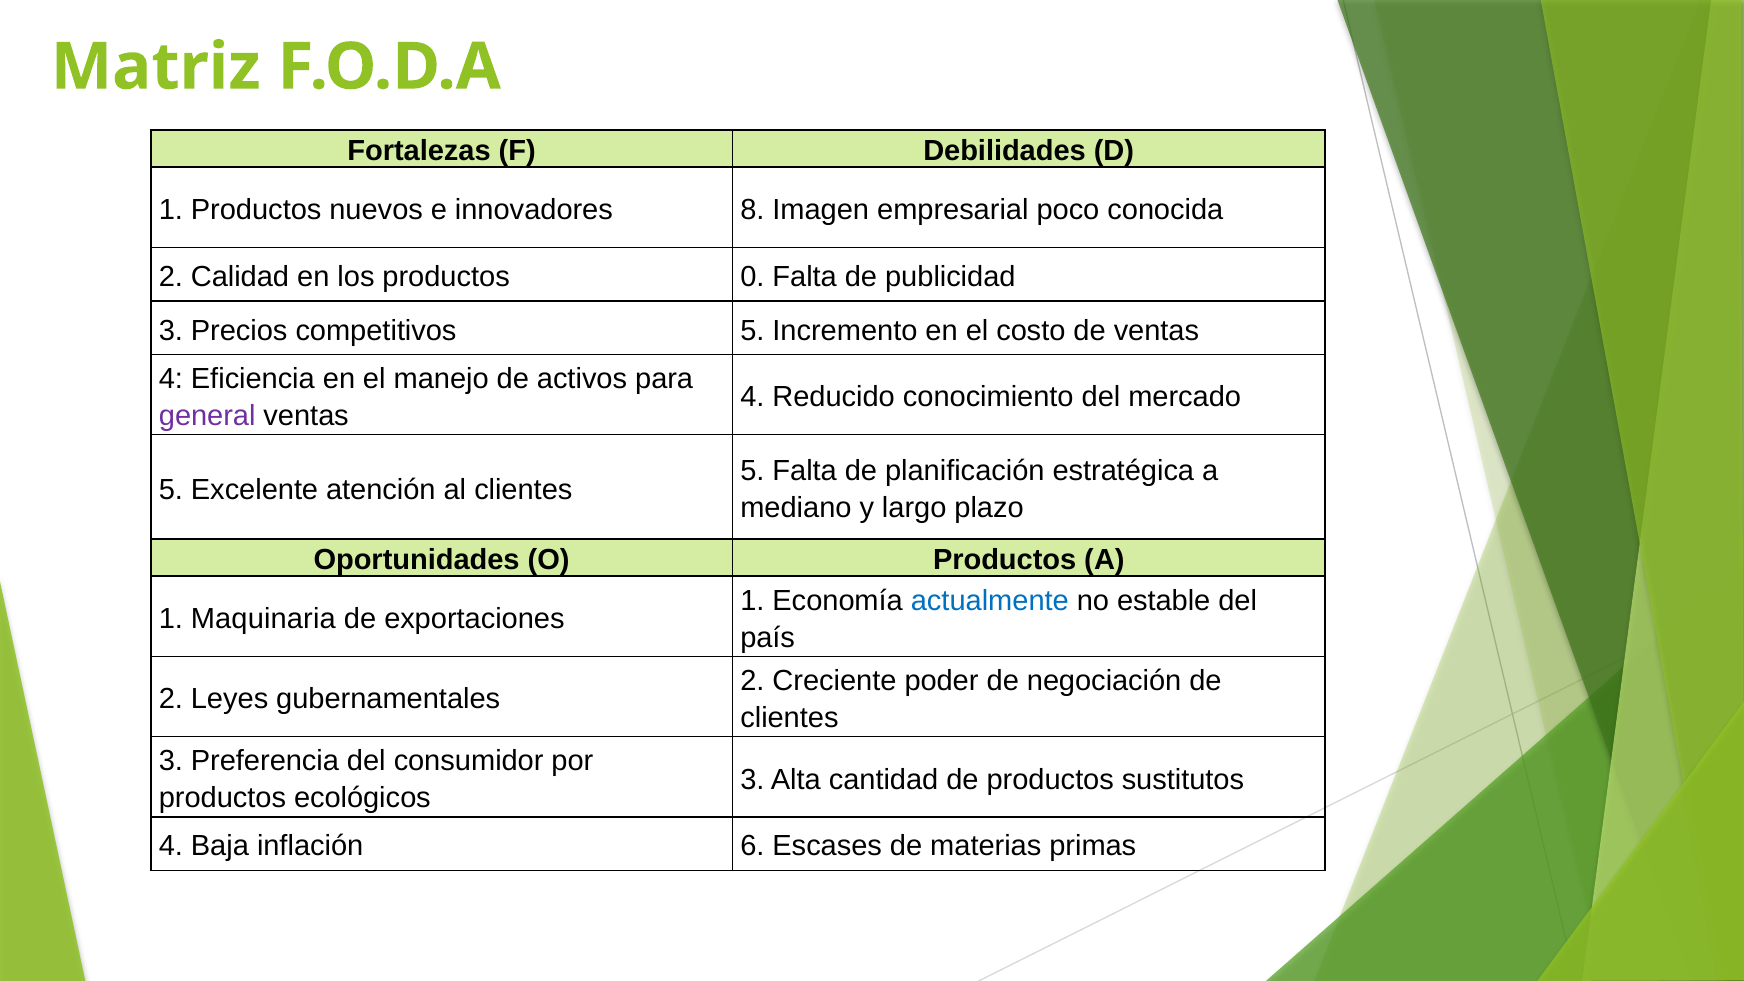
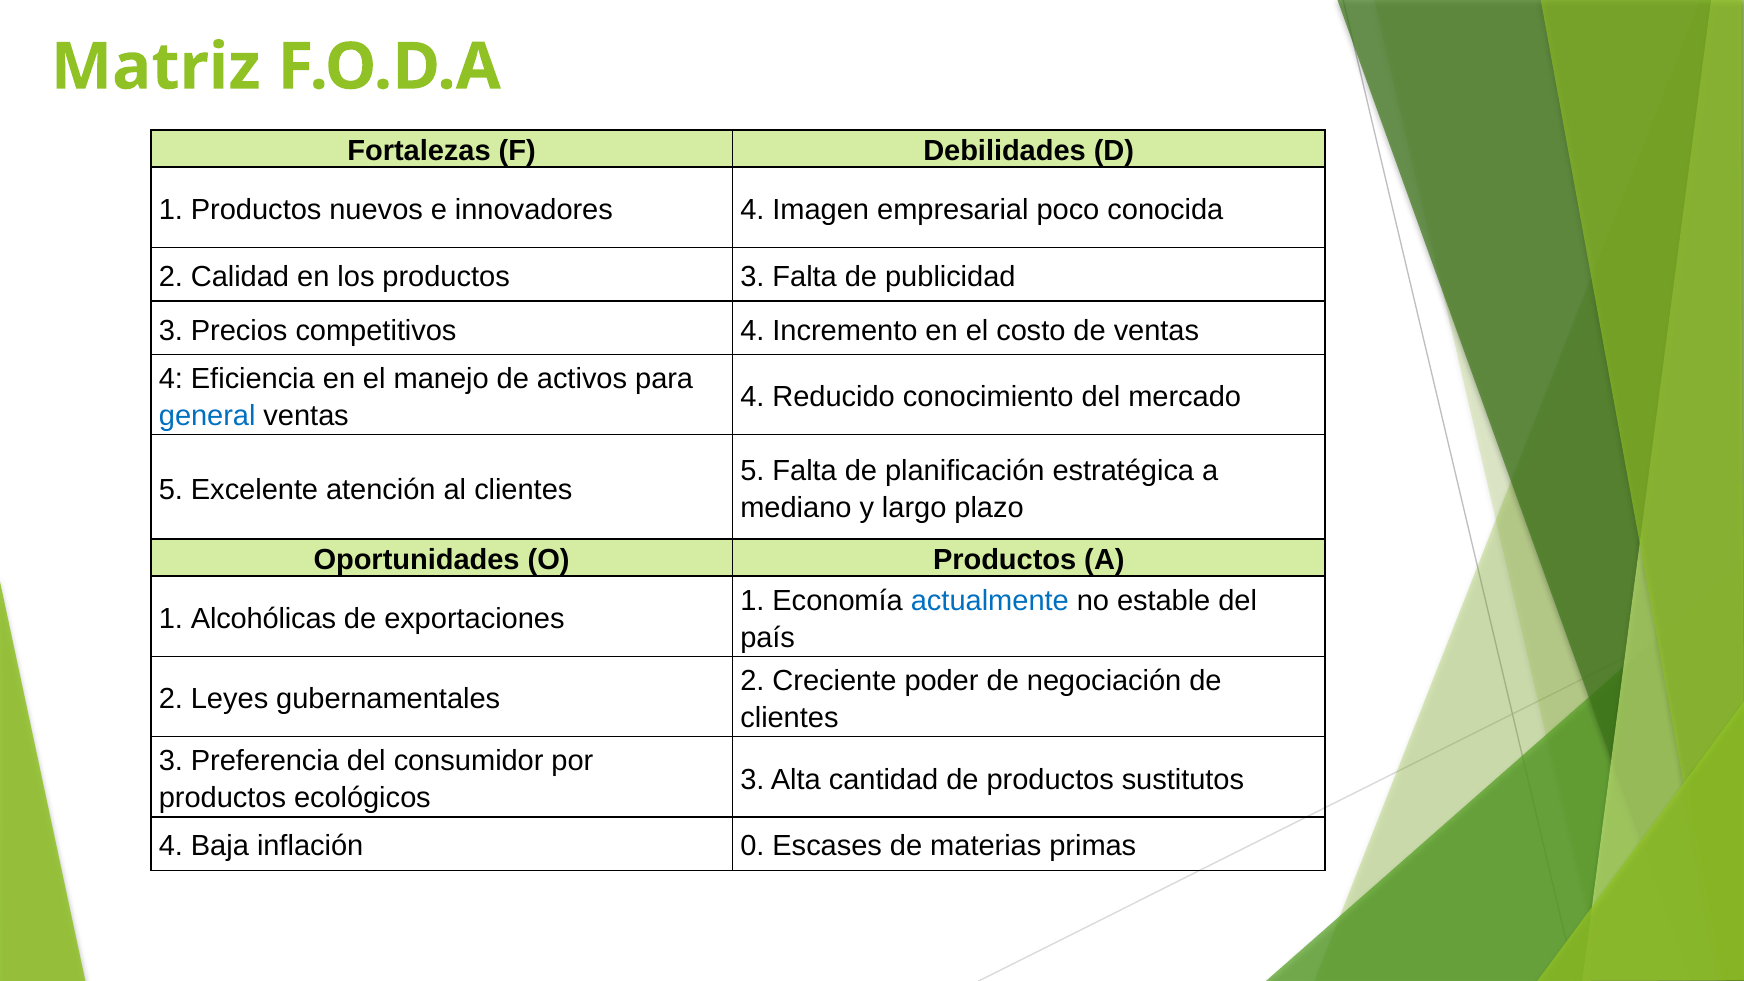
innovadores 8: 8 -> 4 (752, 210)
productos 0: 0 -> 3 (752, 277)
competitivos 5: 5 -> 4 (752, 331)
general colour: purple -> blue (207, 416)
Maquinaria: Maquinaria -> Alcohólicas (263, 619)
6: 6 -> 0 (752, 847)
